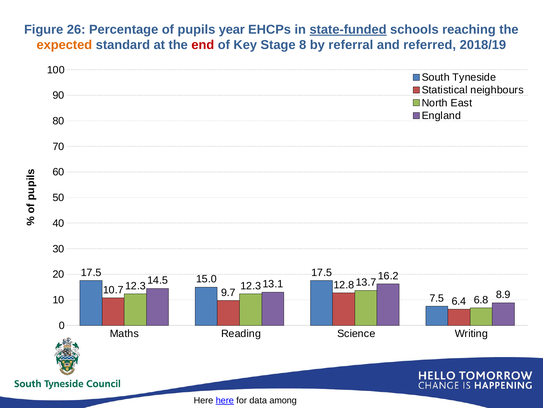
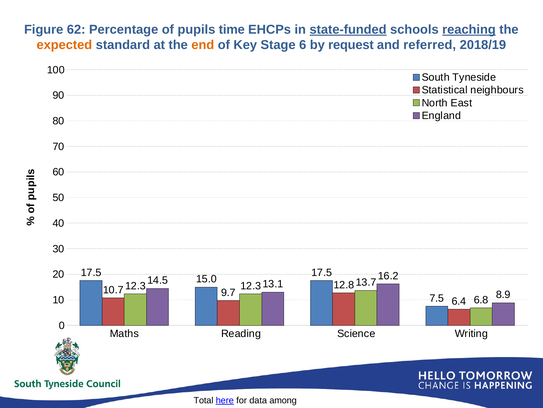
26: 26 -> 62 (76, 30)
year: year -> time (232, 30)
reaching underline: none -> present (469, 30)
end colour: red -> orange (203, 45)
8: 8 -> 6 (303, 45)
referral: referral -> request (351, 45)
Here: Here -> Total (203, 400)
